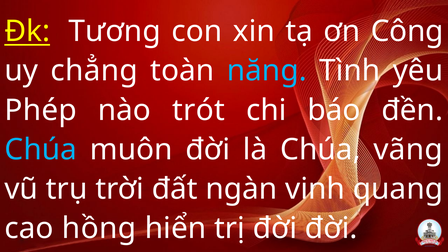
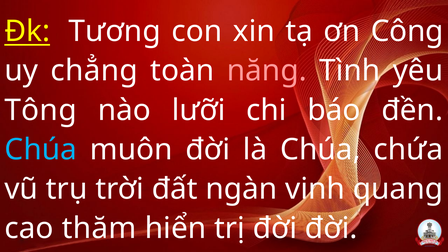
năng colour: light blue -> pink (267, 71)
Phép: Phép -> Tông (41, 110)
trót: trót -> lưỡi (199, 110)
vãng: vãng -> chứa (408, 150)
hồng: hồng -> thăm (99, 228)
